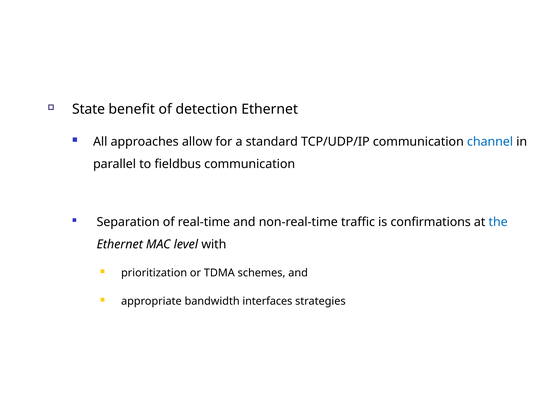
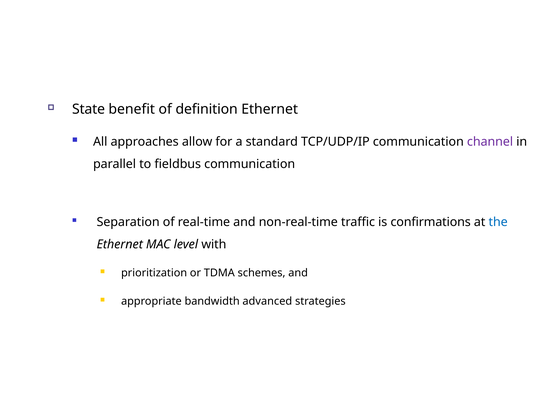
detection: detection -> definition (207, 109)
channel colour: blue -> purple (490, 142)
interfaces: interfaces -> advanced (267, 301)
